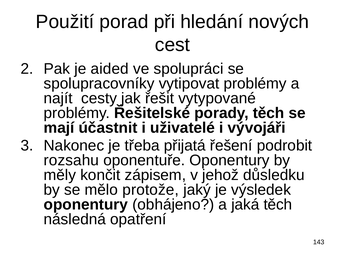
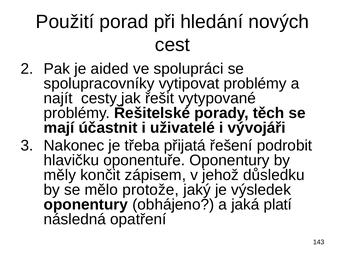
rozsahu: rozsahu -> hlavičku (71, 160)
jaká těch: těch -> platí (278, 204)
